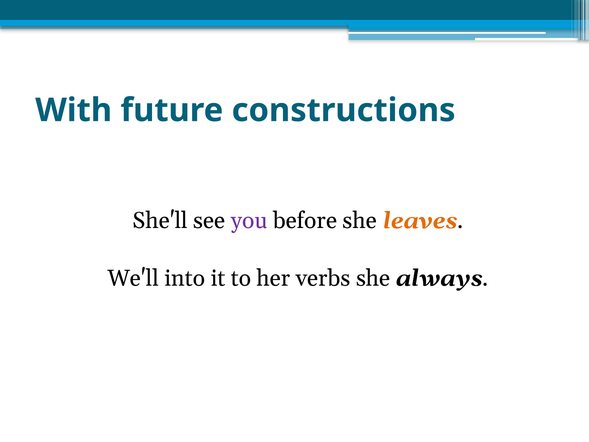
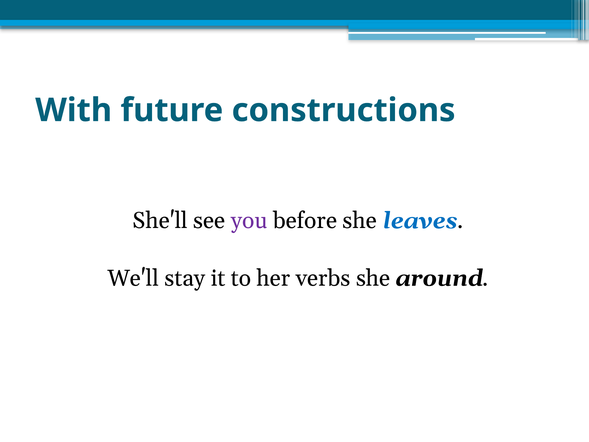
leaves colour: orange -> blue (420, 221)
into: into -> stay (185, 278)
always: always -> around (439, 278)
